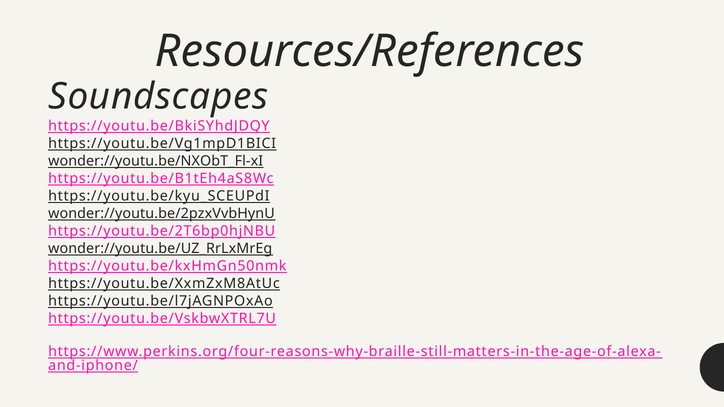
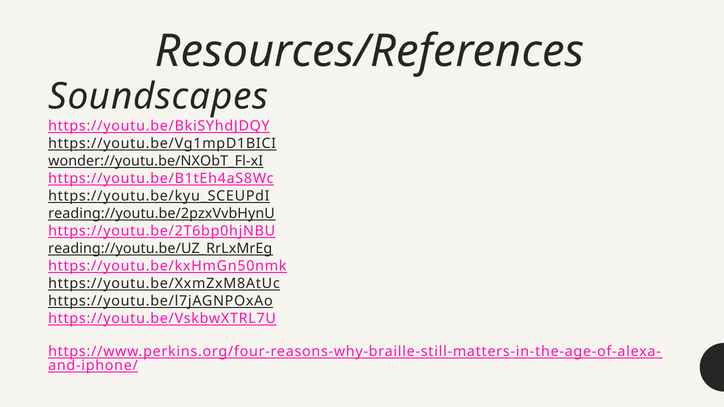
wonder://youtu.be/2pzxVvbHynU: wonder://youtu.be/2pzxVvbHynU -> reading://youtu.be/2pzxVvbHynU (161, 214)
wonder://youtu.be/UZ_RrLxMrEg: wonder://youtu.be/UZ_RrLxMrEg -> reading://youtu.be/UZ_RrLxMrEg (160, 249)
